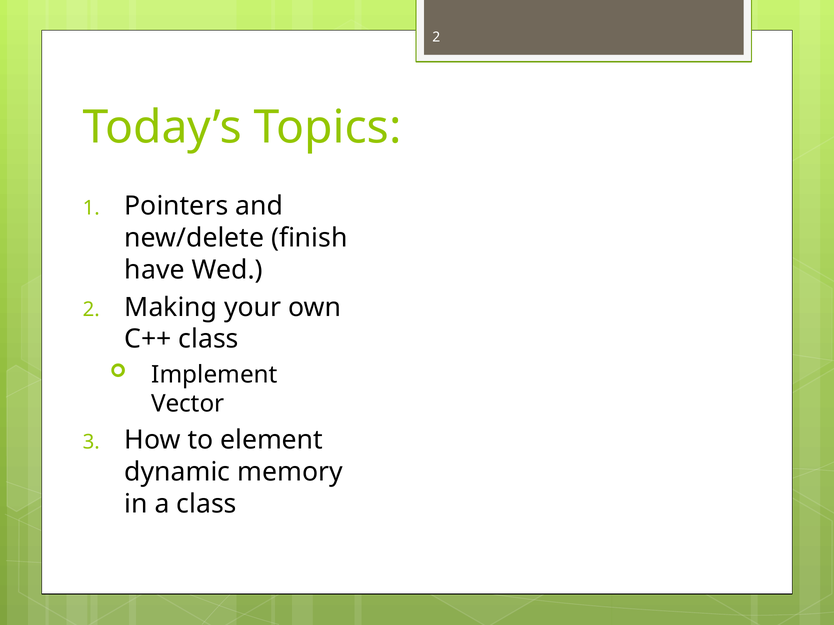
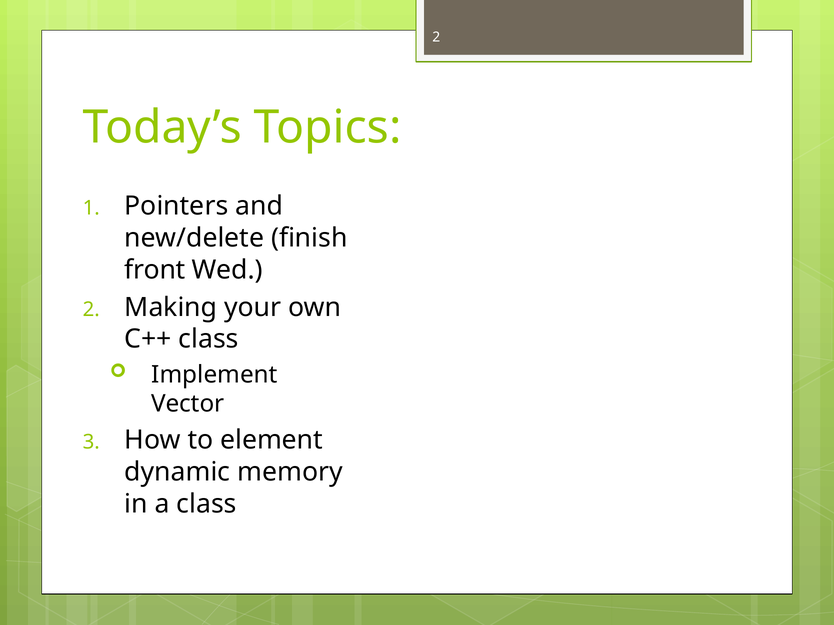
have: have -> front (155, 270)
